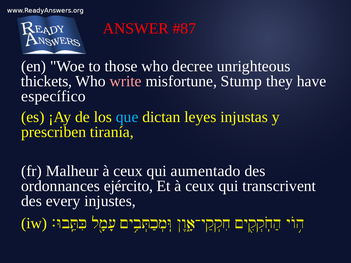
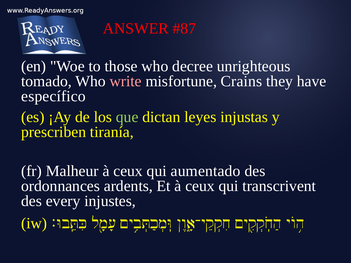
thickets: thickets -> tomado (46, 81)
Stump: Stump -> Crains (241, 81)
que colour: light blue -> light green (127, 117)
ejército: ejército -> ardents (128, 186)
